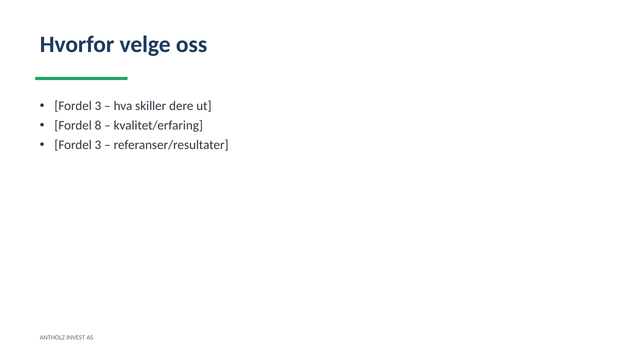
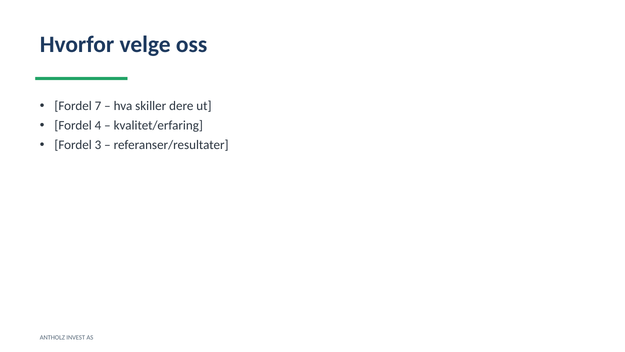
3: 3 -> 7 (98, 106)
8: 8 -> 4 (98, 125)
